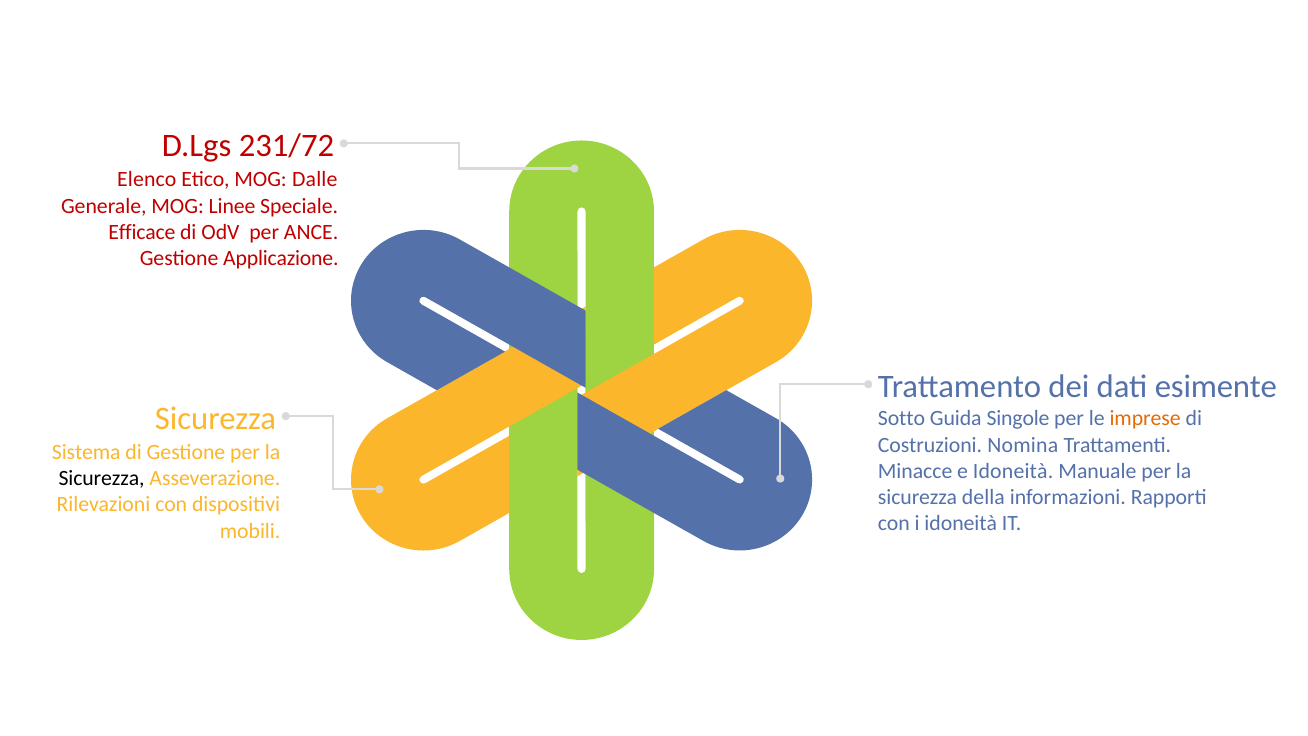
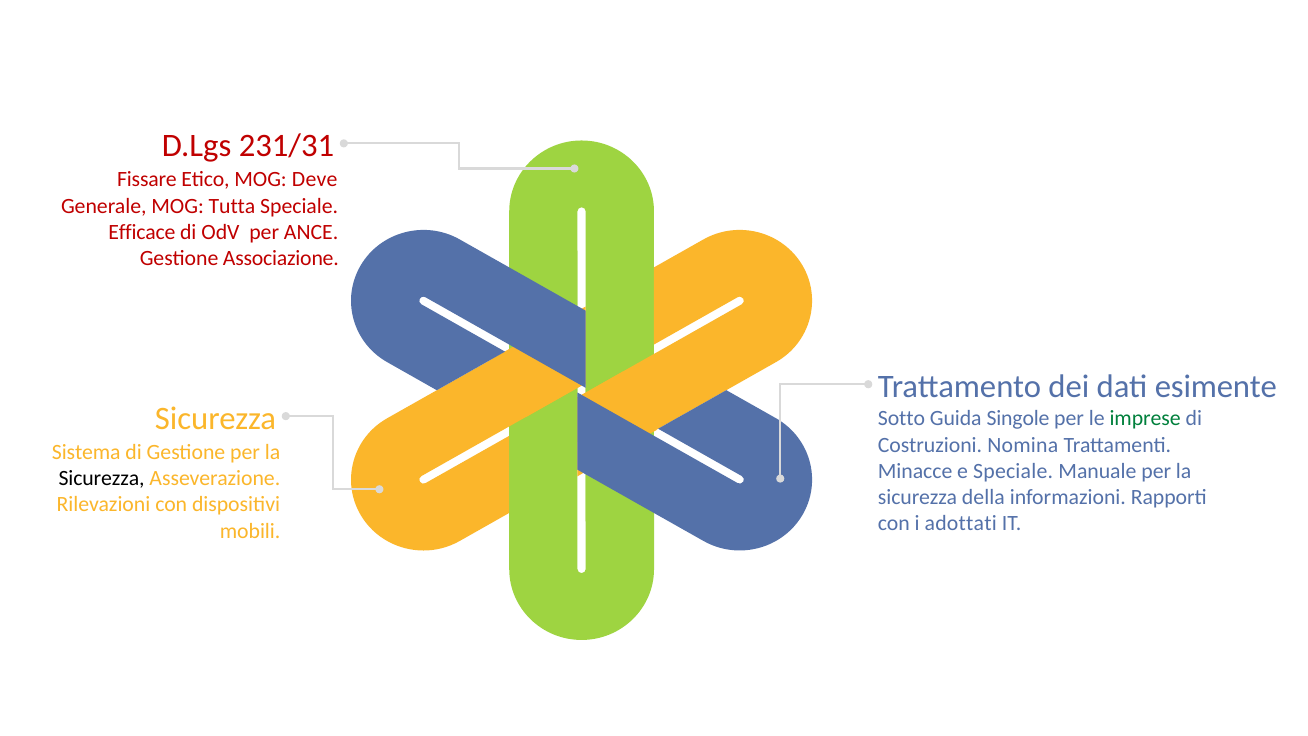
231/72: 231/72 -> 231/31 (286, 146)
Elenco: Elenco -> Fissare (147, 180)
Dalle: Dalle -> Deve (315, 180)
Linee: Linee -> Tutta (232, 206)
Applicazione: Applicazione -> Associazione (281, 258)
imprese colour: orange -> green (1145, 419)
e Idoneità: Idoneità -> Speciale (1013, 471)
i idoneità: idoneità -> adottati (961, 523)
